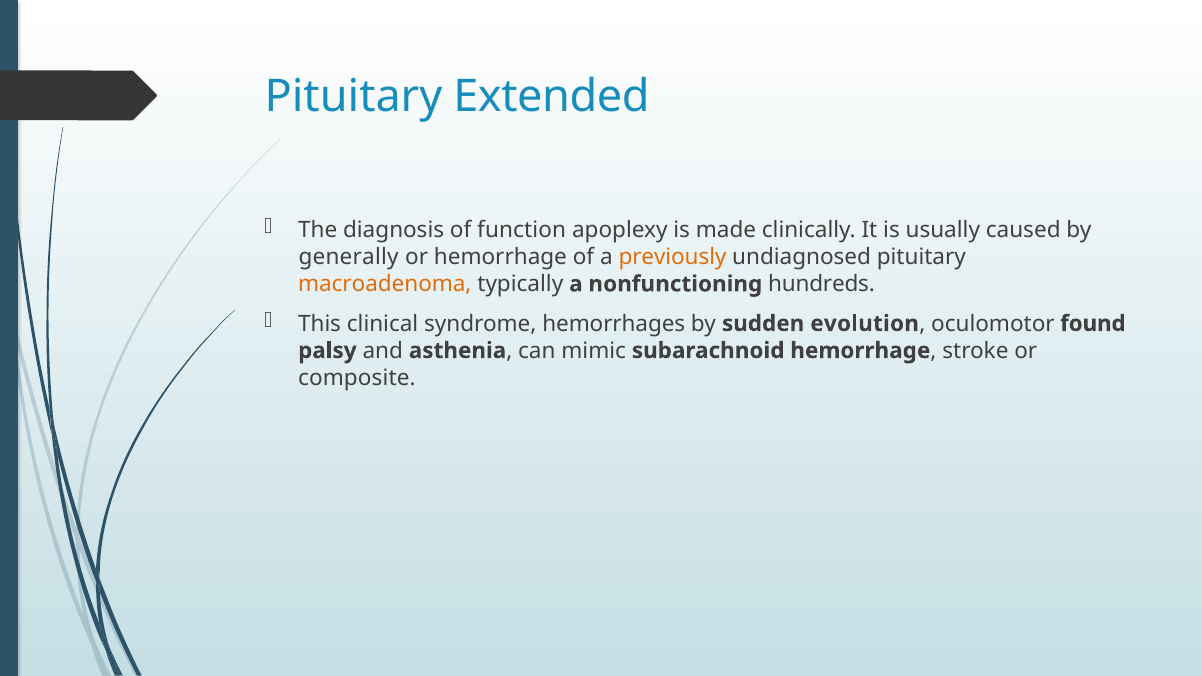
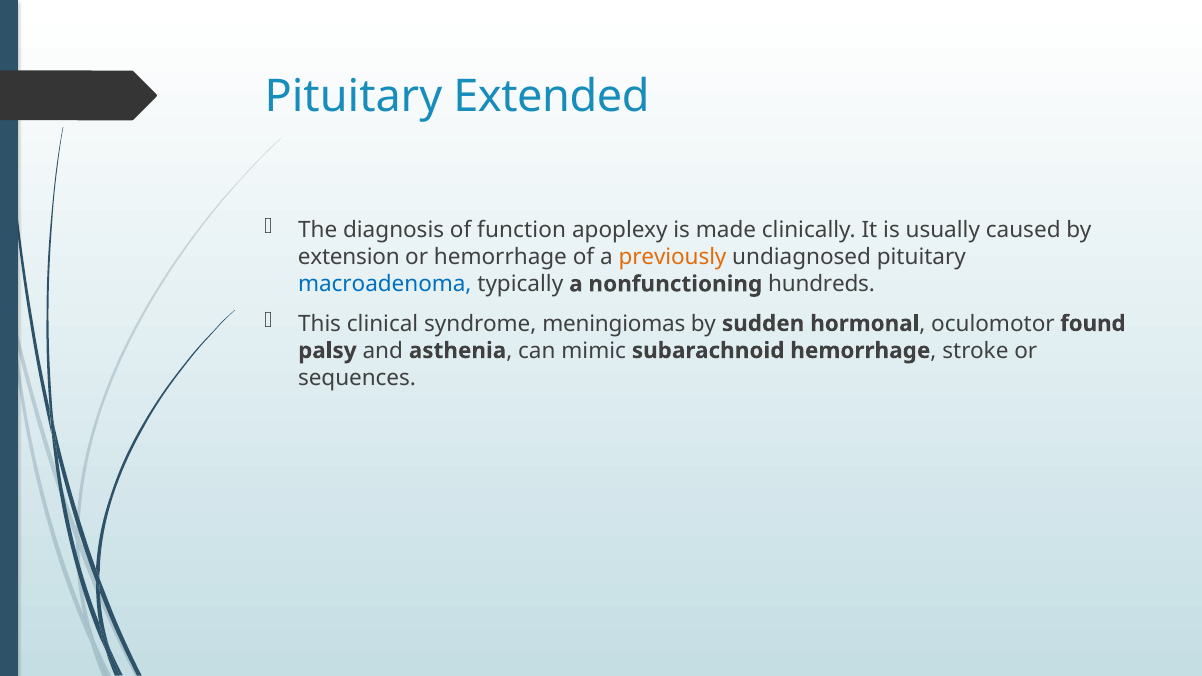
generally: generally -> extension (349, 257)
macroadenoma colour: orange -> blue (385, 284)
hemorrhages: hemorrhages -> meningiomas (614, 324)
evolution: evolution -> hormonal (865, 324)
composite: composite -> sequences (357, 378)
